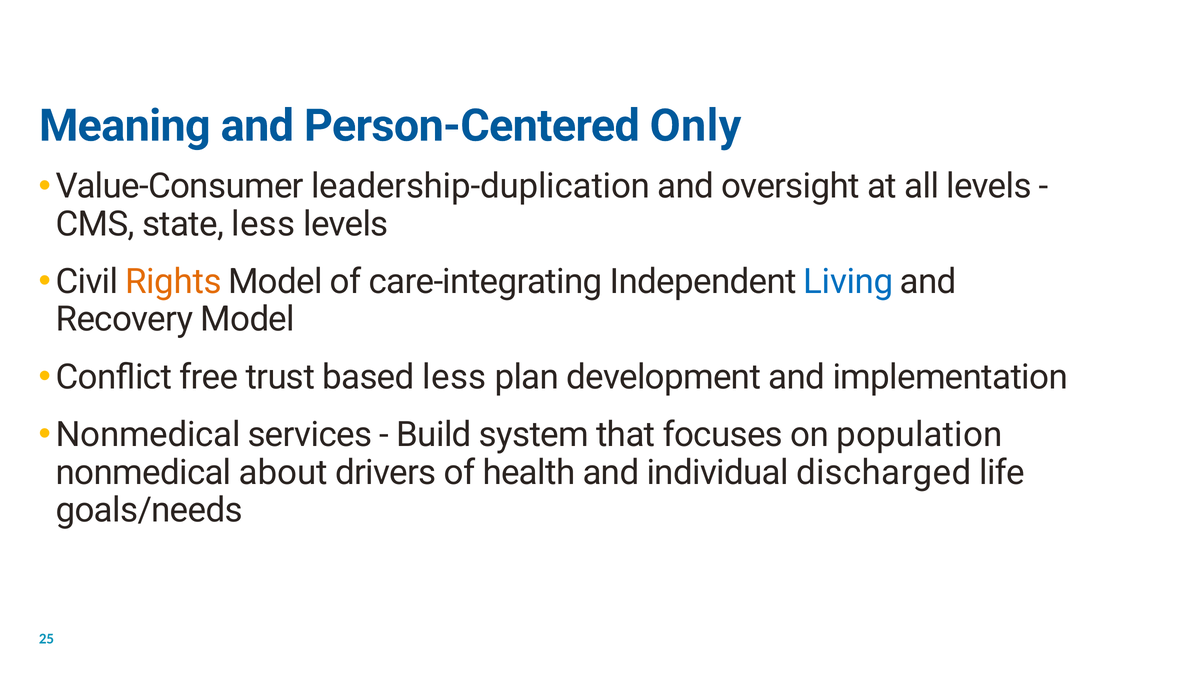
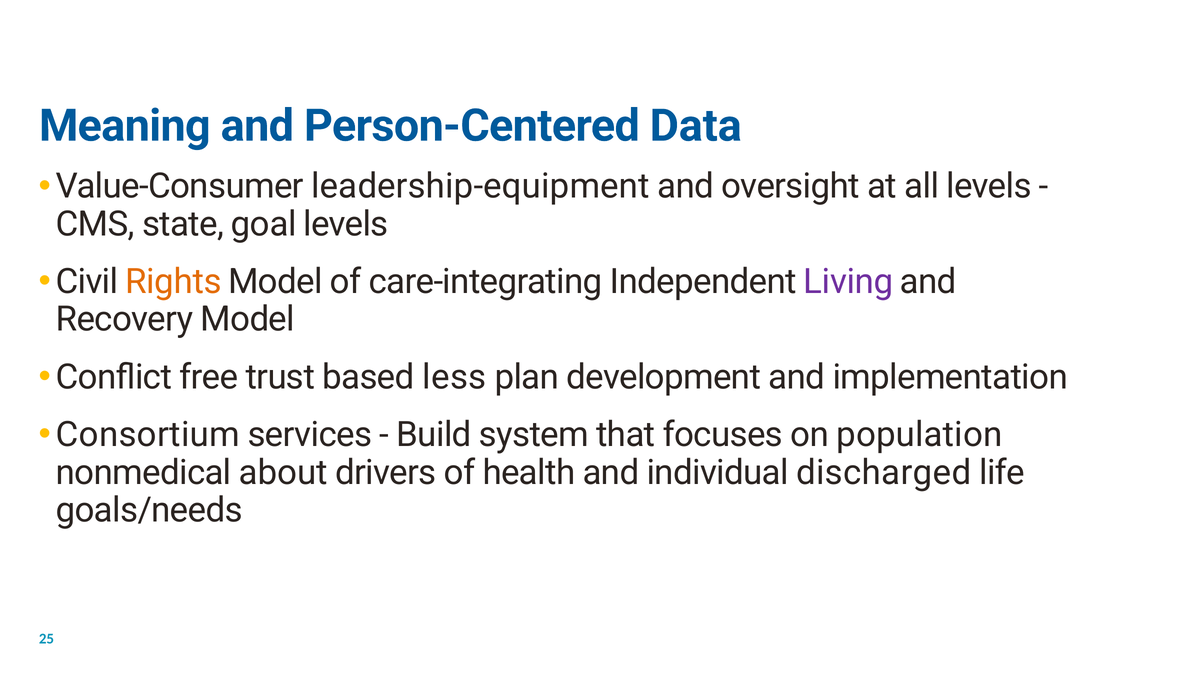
Only: Only -> Data (696, 126)
leadership-duplication: leadership-duplication -> leadership-equipment (480, 186)
state less: less -> goal (264, 224)
Living colour: blue -> purple (848, 282)
Nonmedical: Nonmedical -> Consortium (148, 435)
